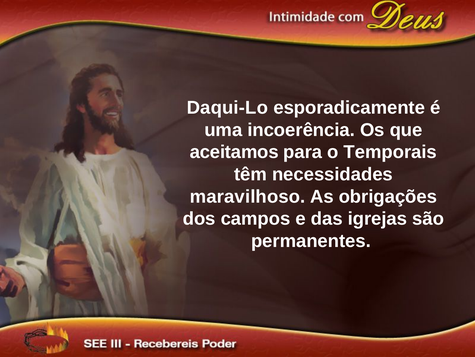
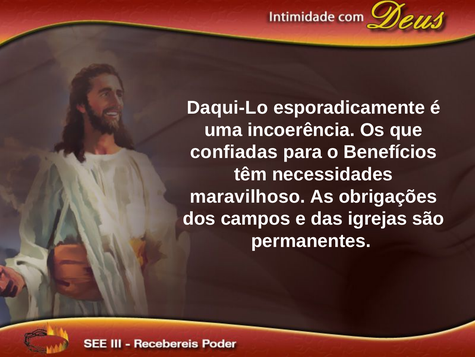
aceitamos: aceitamos -> confiadas (234, 152)
Temporais: Temporais -> Benefícios (390, 152)
